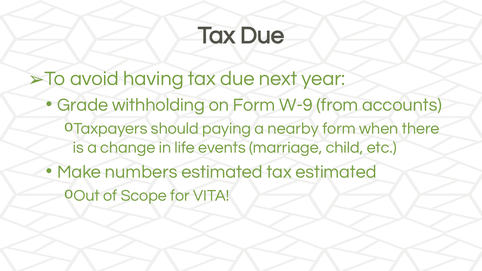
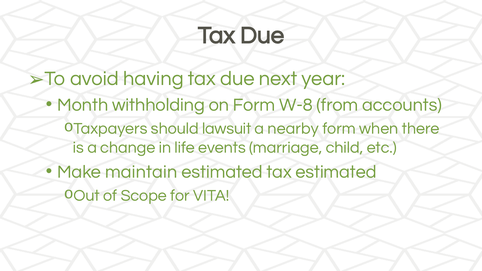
Grade: Grade -> Month (83, 105)
W-9: W-9 -> W-8 (296, 105)
paying: paying -> lawsuit (227, 128)
numbers: numbers -> maintain (141, 172)
